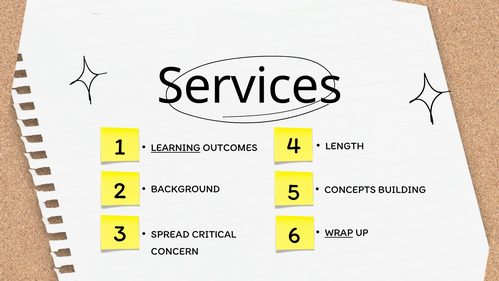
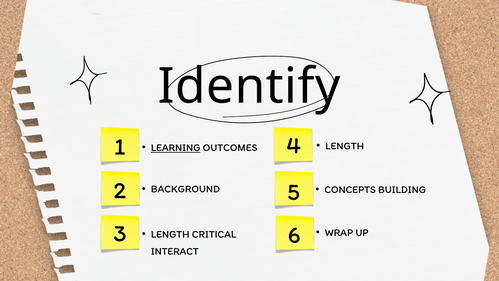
Services: Services -> Identify (249, 86)
WRAP underline: present -> none (339, 232)
SPREAD: SPREAD -> LENGTH (170, 234)
CONCERN: CONCERN -> INTERACT (175, 251)
